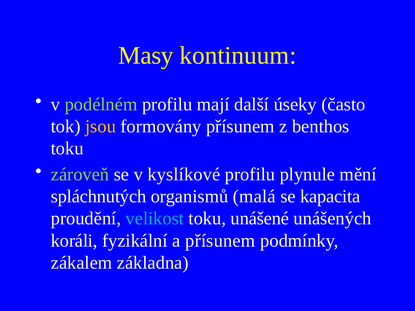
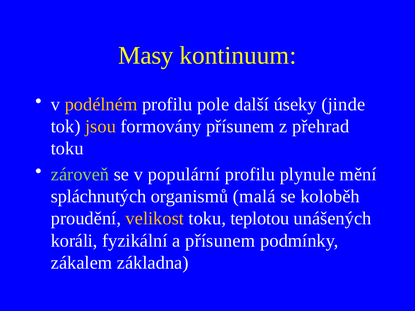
podélném colour: light green -> yellow (101, 104)
mají: mají -> pole (213, 104)
často: často -> jinde (343, 104)
benthos: benthos -> přehrad (321, 126)
kyslíkové: kyslíkové -> populární (184, 174)
kapacita: kapacita -> koloběh (330, 197)
velikost colour: light blue -> yellow (155, 219)
unášené: unášené -> teplotou (260, 219)
